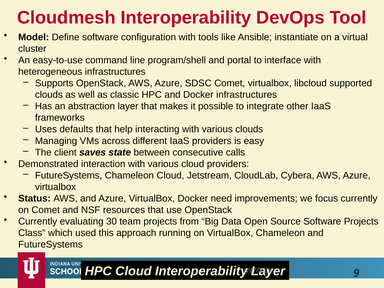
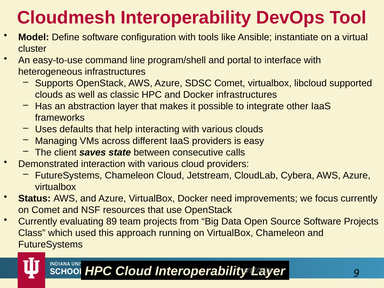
30: 30 -> 89 (111, 221)
